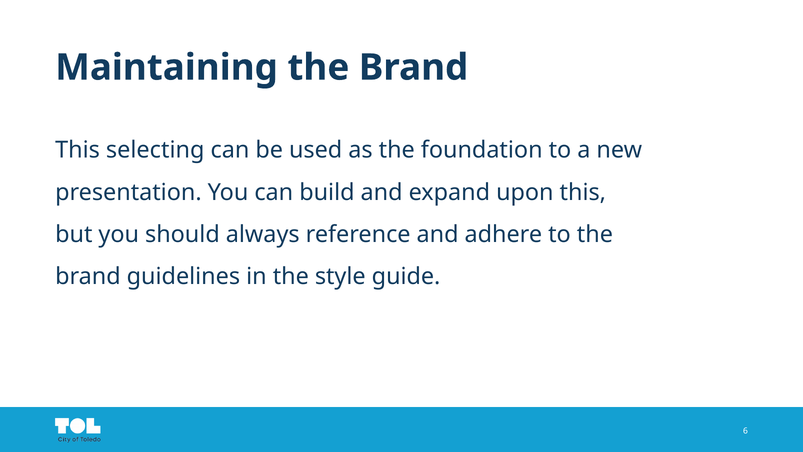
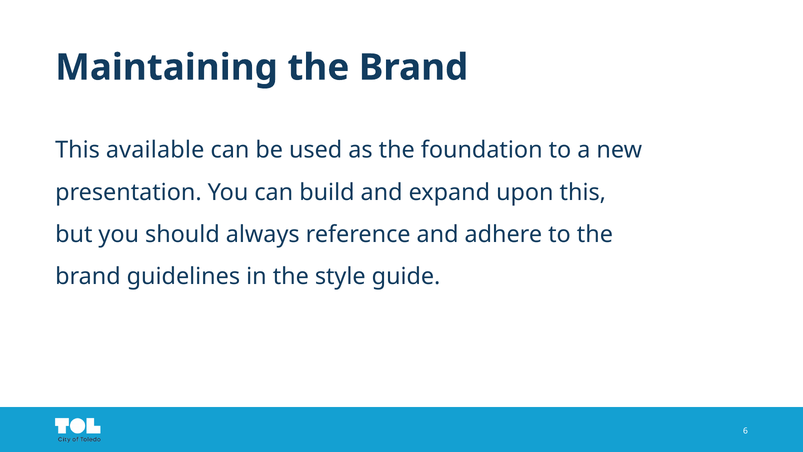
selecting: selecting -> available (155, 150)
